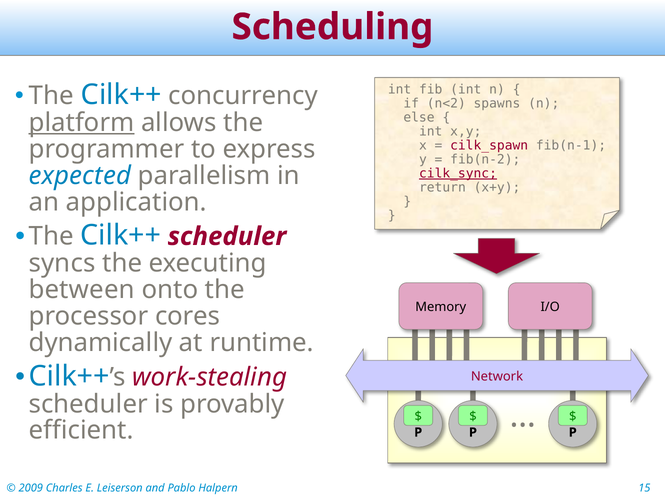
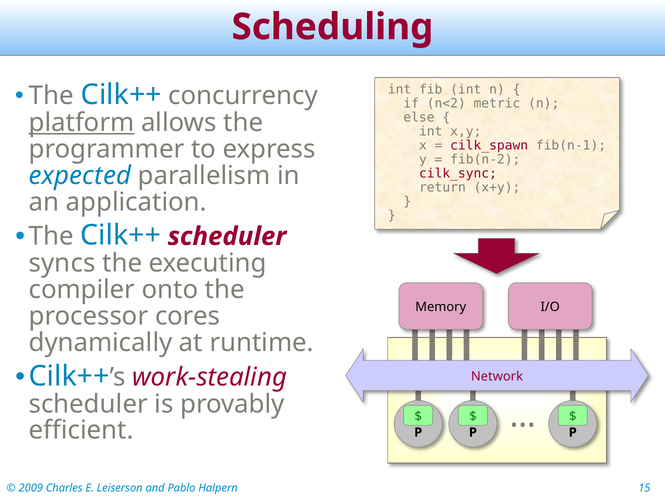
spawns: spawns -> metric (497, 103)
cilk_sync underline: present -> none (458, 173)
between: between -> compiler (82, 290)
